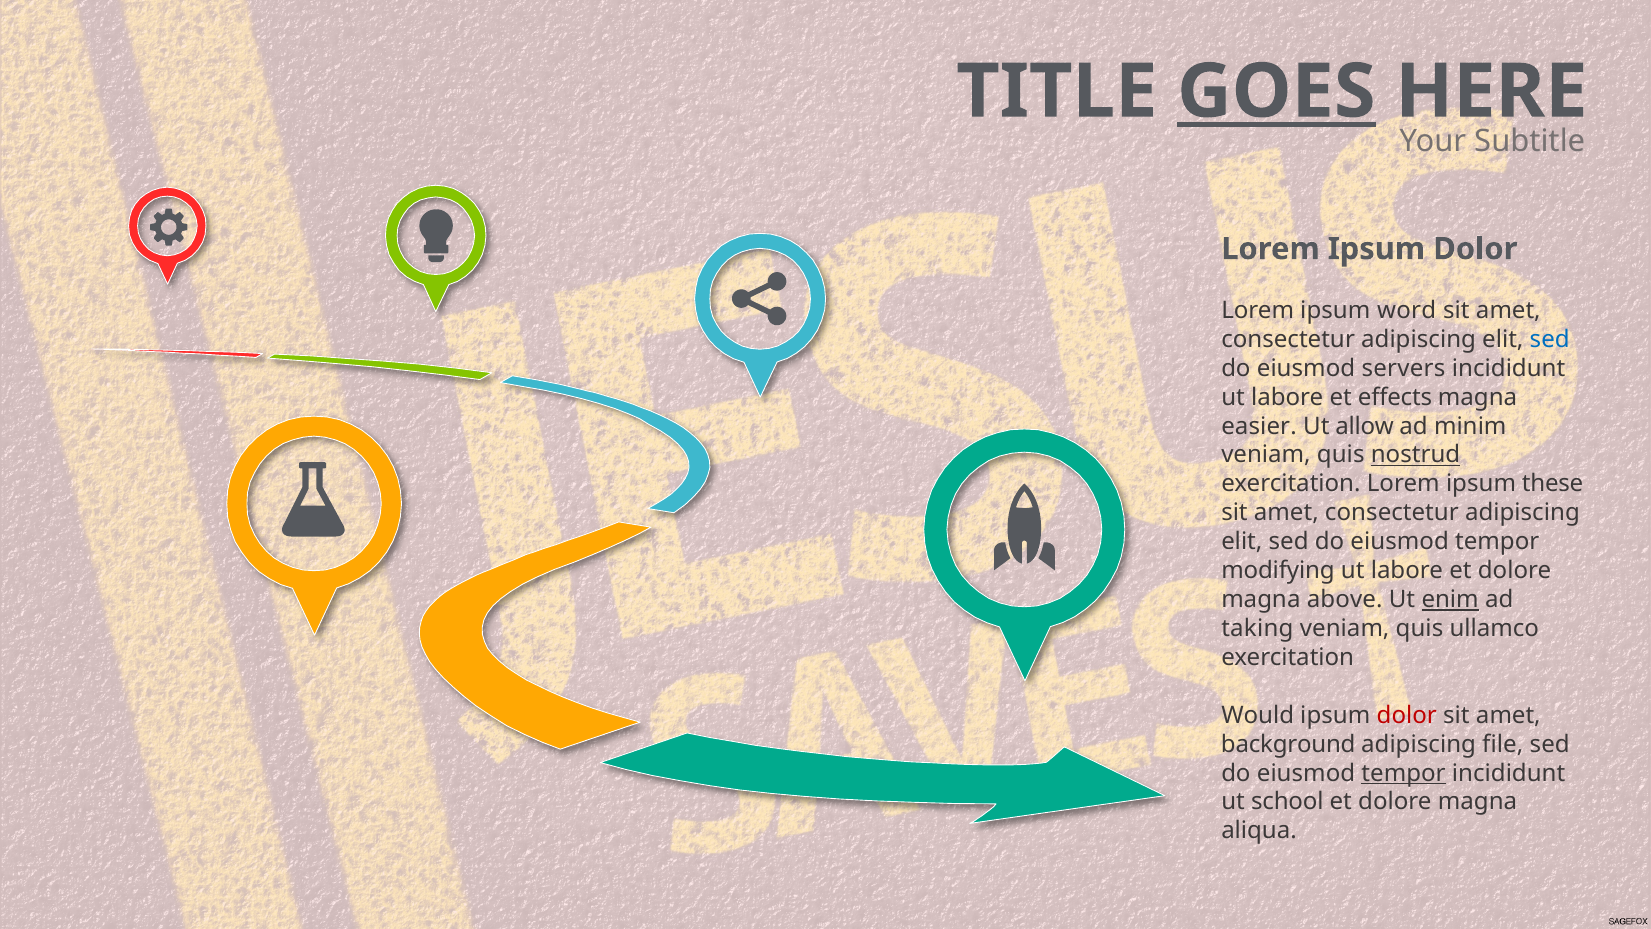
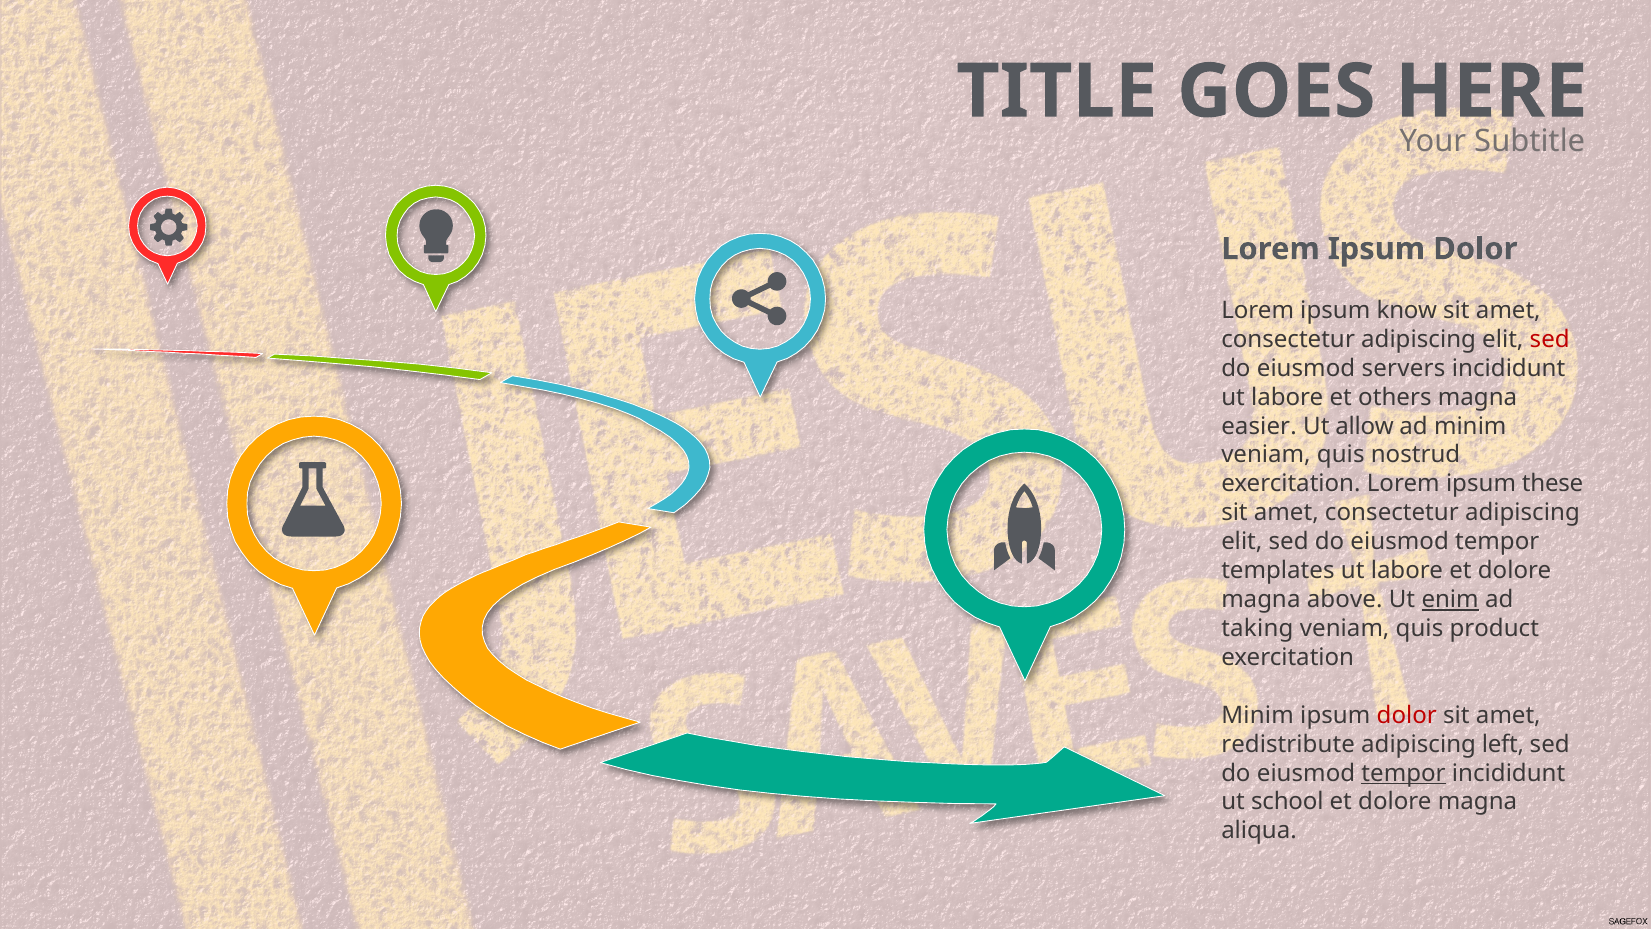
GOES underline: present -> none (1276, 92)
word: word -> know (1407, 310)
sed colour: blue -> red (1550, 339)
effects: effects -> others (1395, 397)
nostrud underline: present -> none (1416, 455)
modifying: modifying -> templates (1278, 570)
ullamco: ullamco -> product (1494, 628)
Would: Would -> Minim (1258, 715)
background: background -> redistribute (1288, 744)
file: file -> left (1503, 744)
